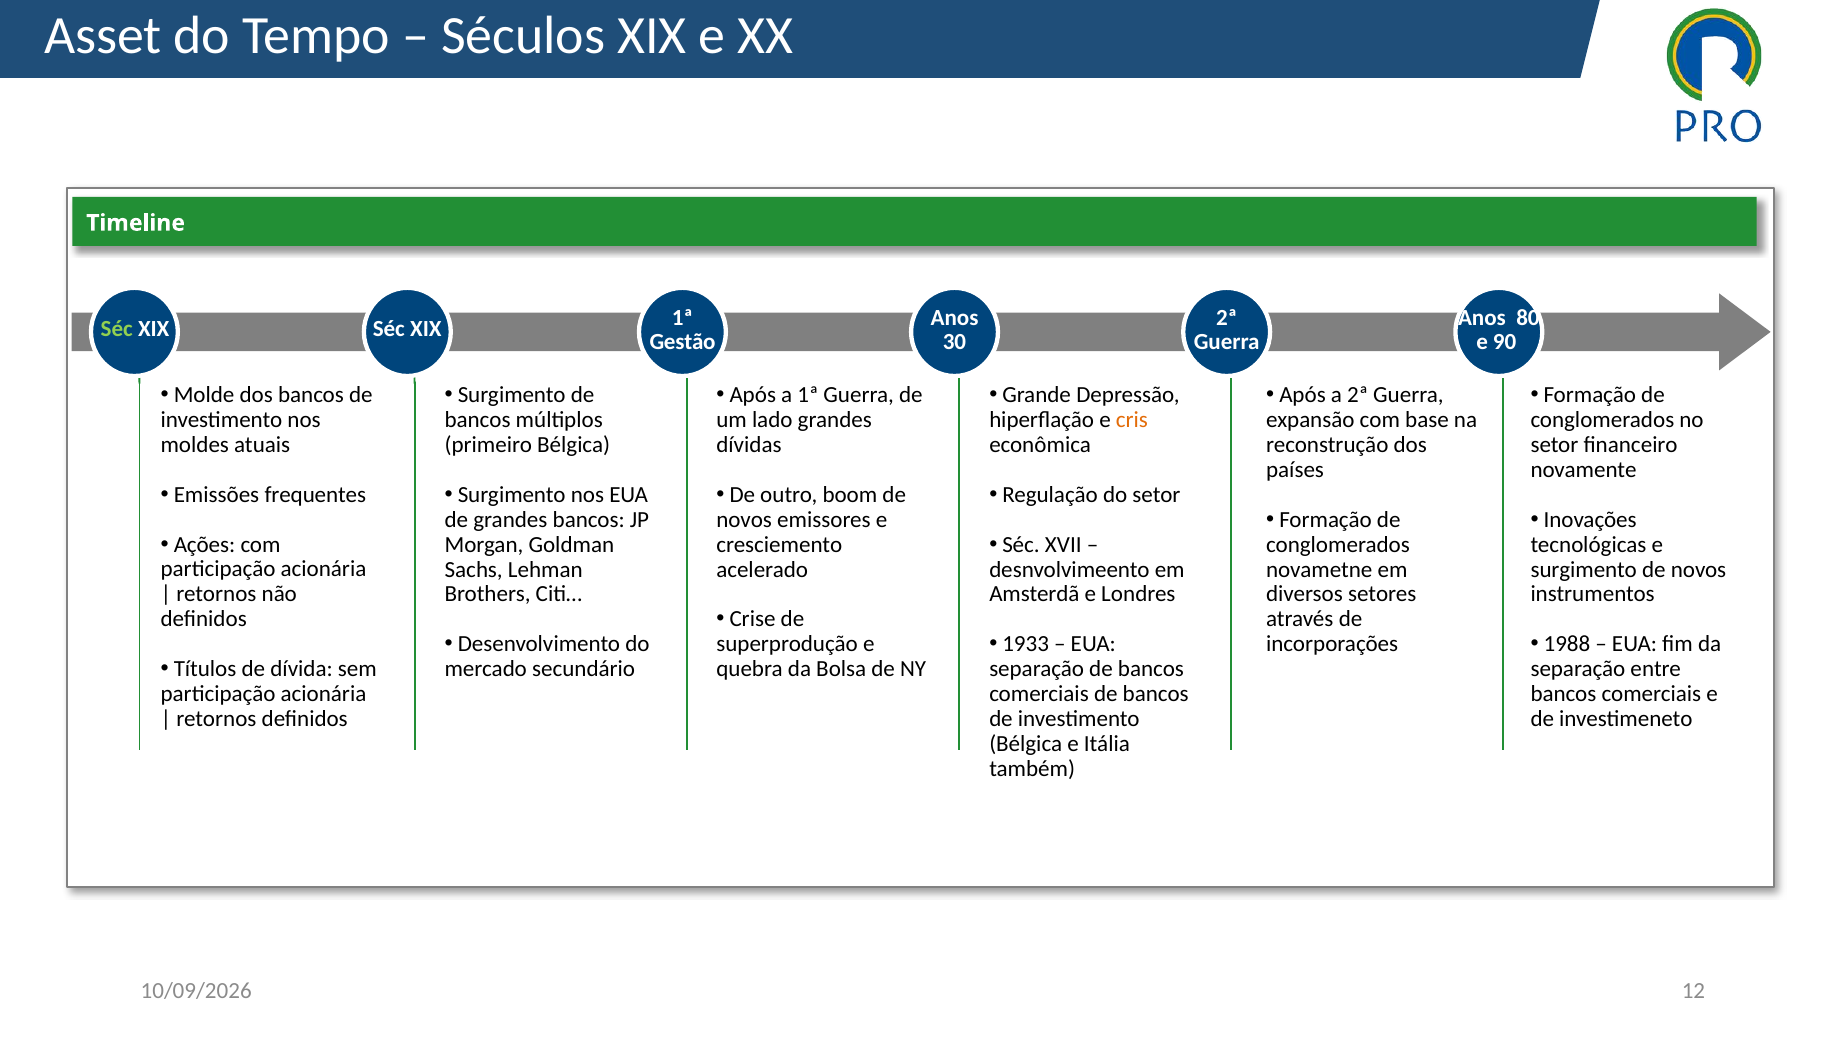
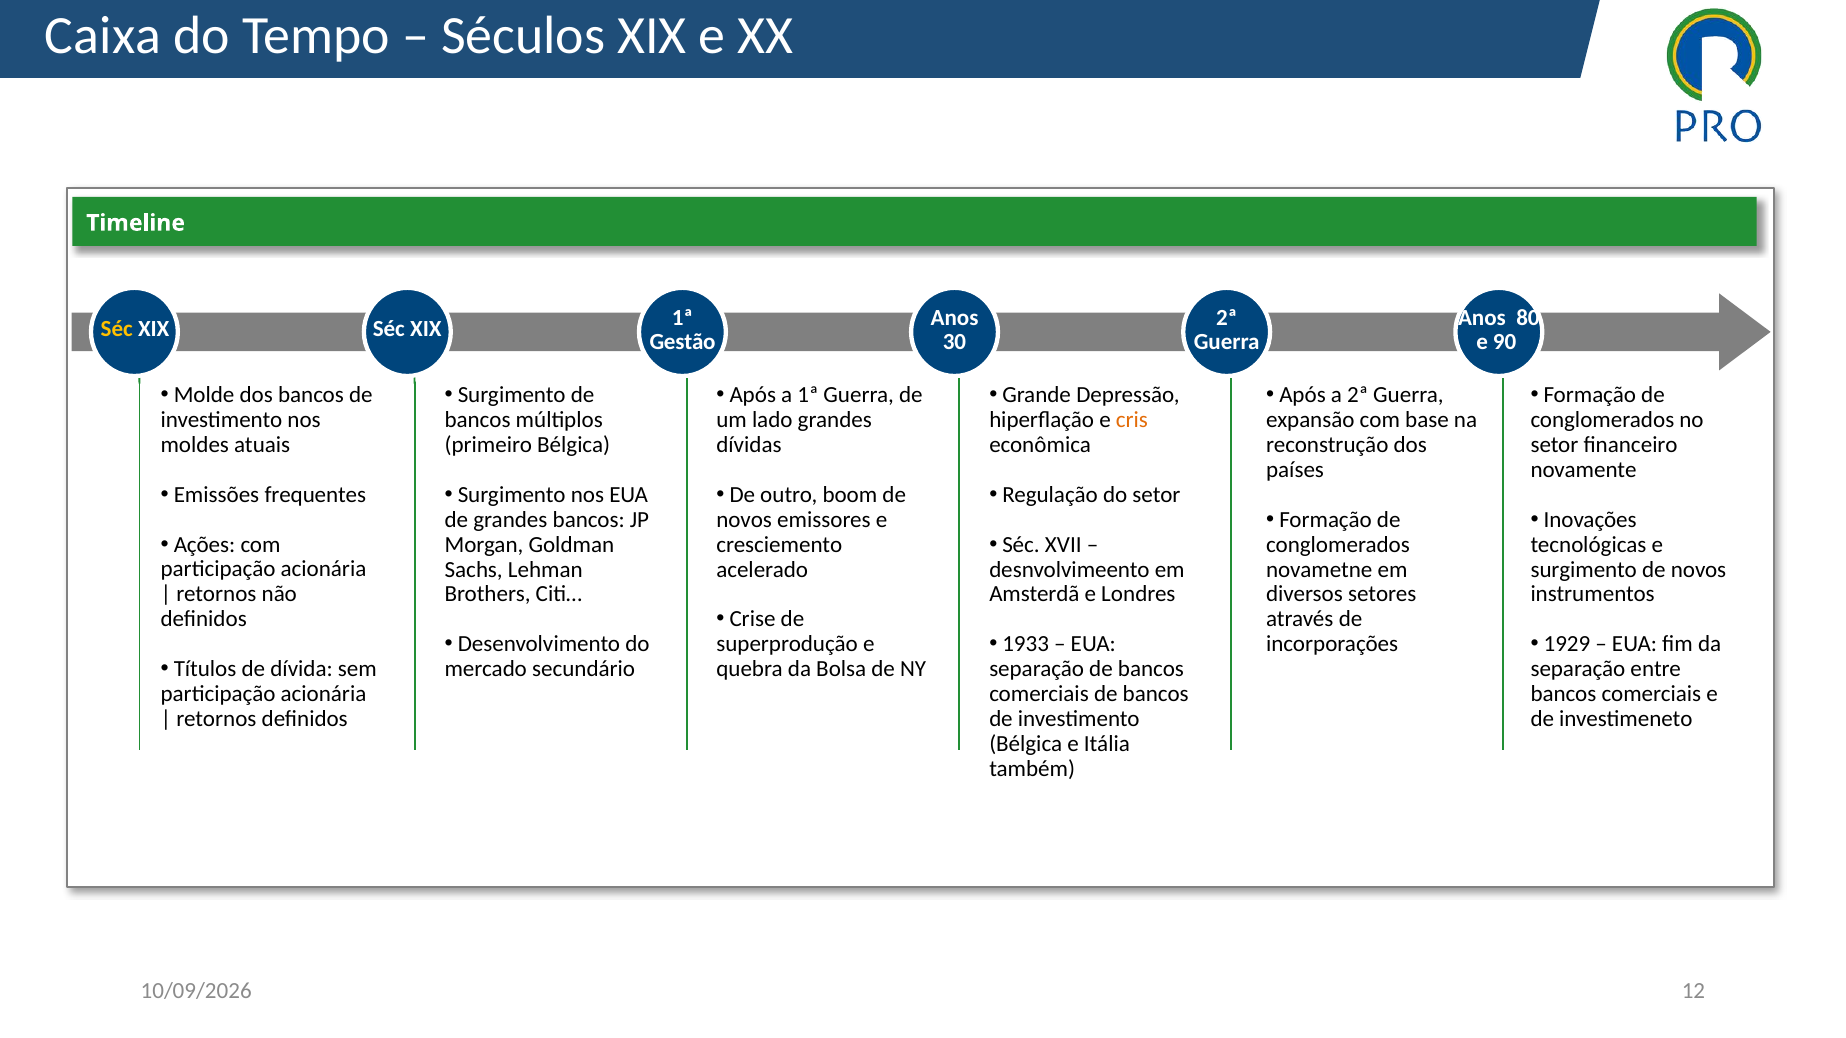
Asset: Asset -> Caixa (103, 36)
Séc colour: light green -> yellow (117, 329)
1988: 1988 -> 1929 (1567, 644)
